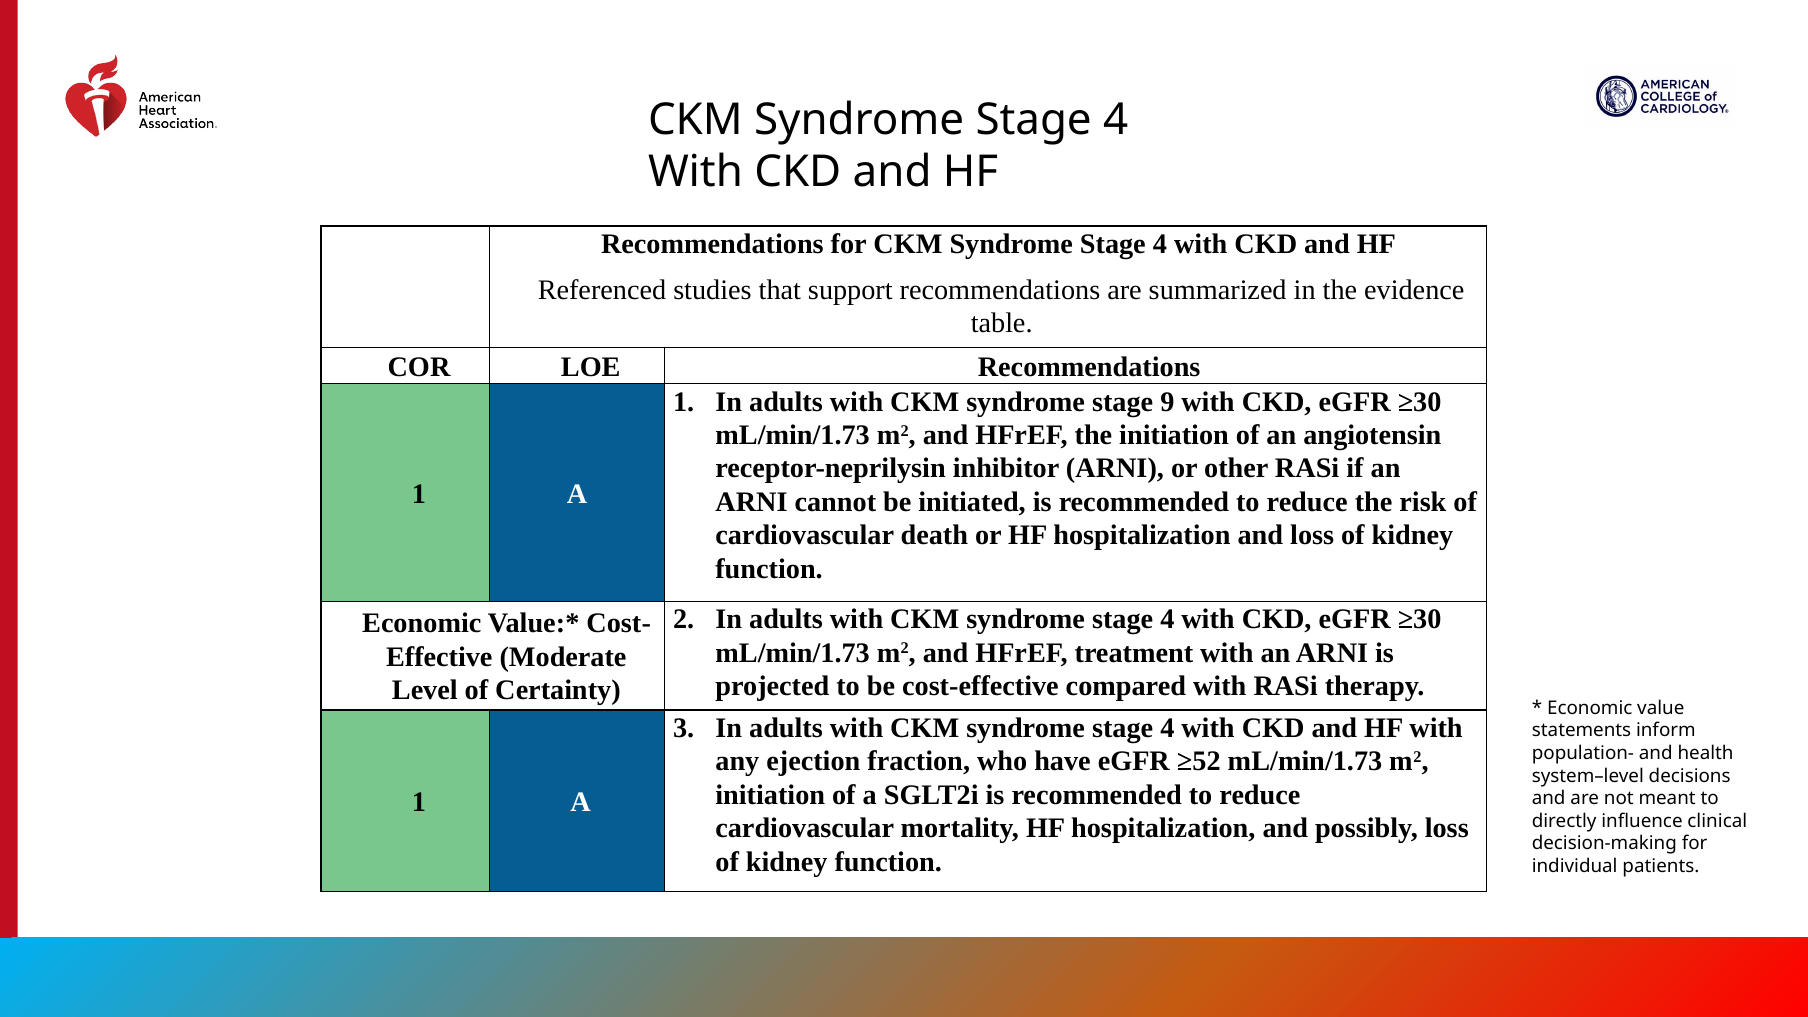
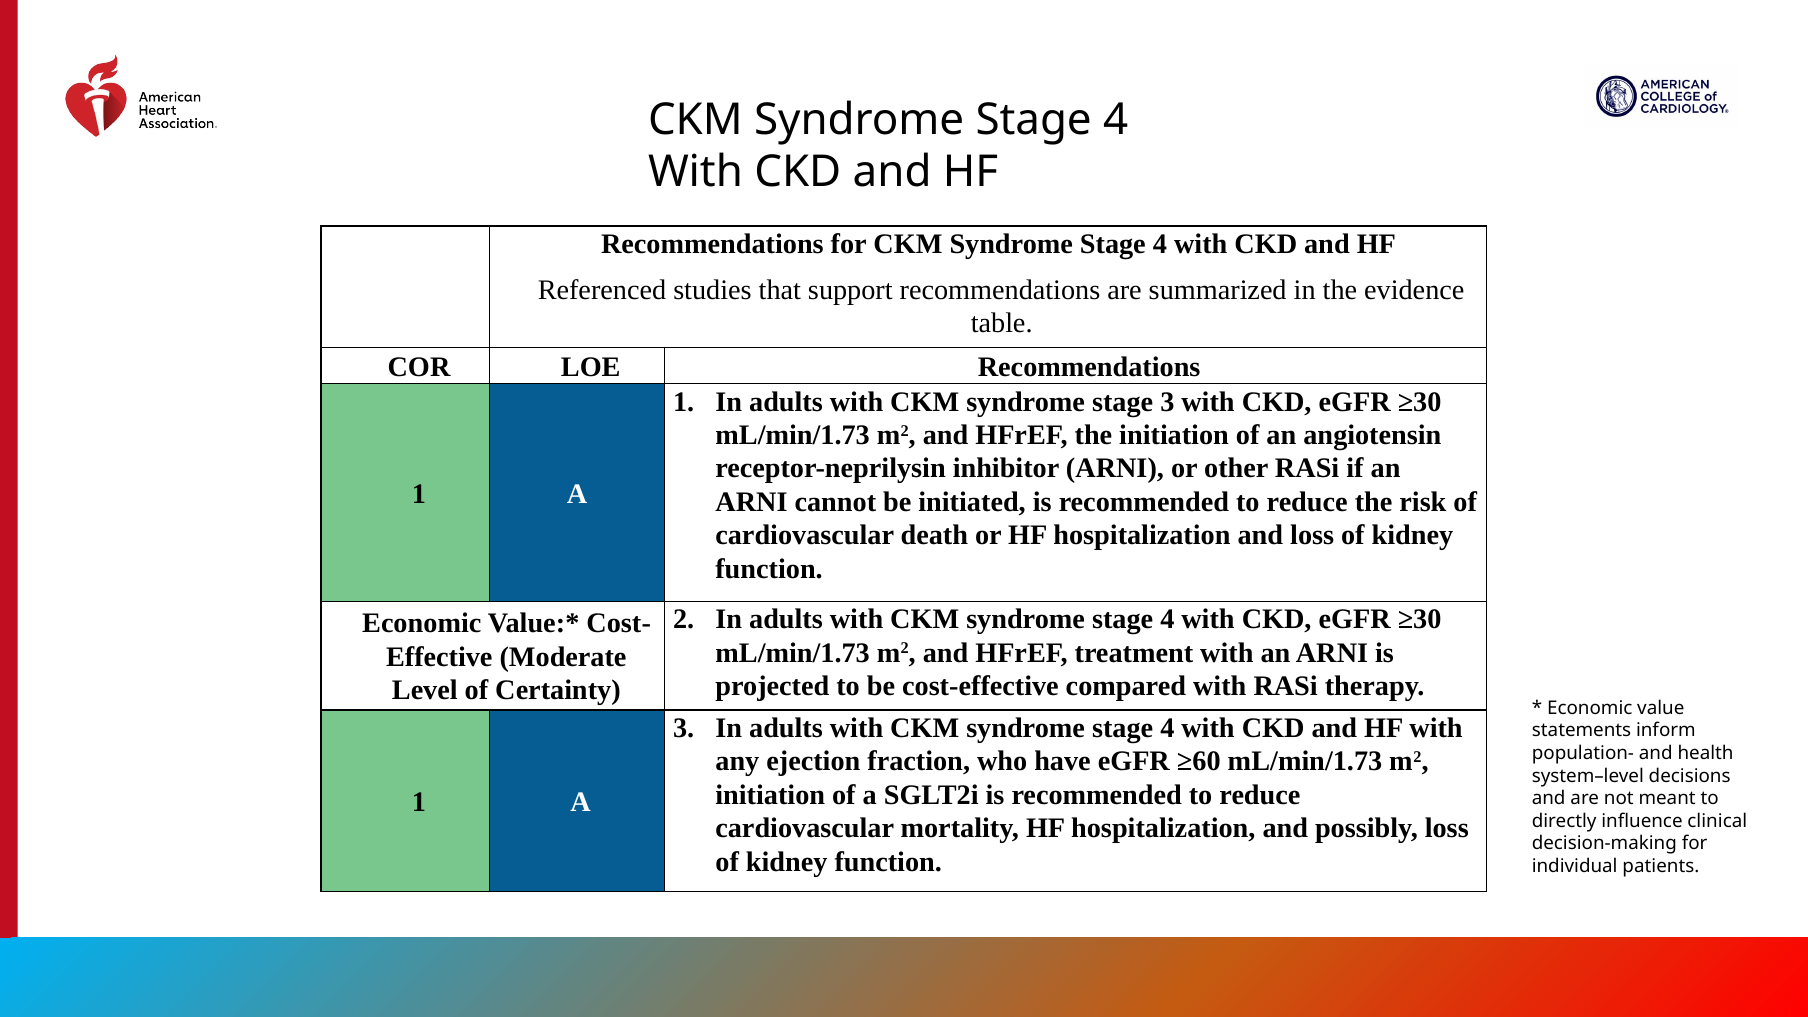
stage 9: 9 -> 3 (1167, 402)
≥52: ≥52 -> ≥60 (1199, 762)
